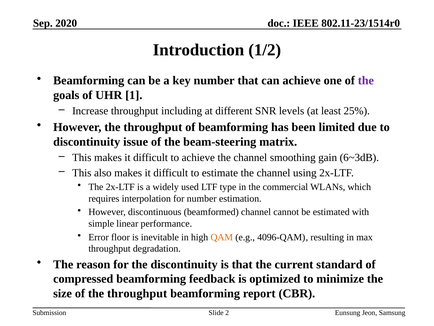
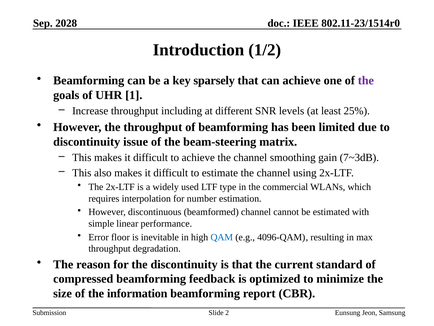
2020: 2020 -> 2028 (66, 23)
key number: number -> sparsely (214, 81)
6~3dB: 6~3dB -> 7~3dB (359, 157)
QAM colour: orange -> blue (222, 237)
of the throughput: throughput -> information (137, 293)
